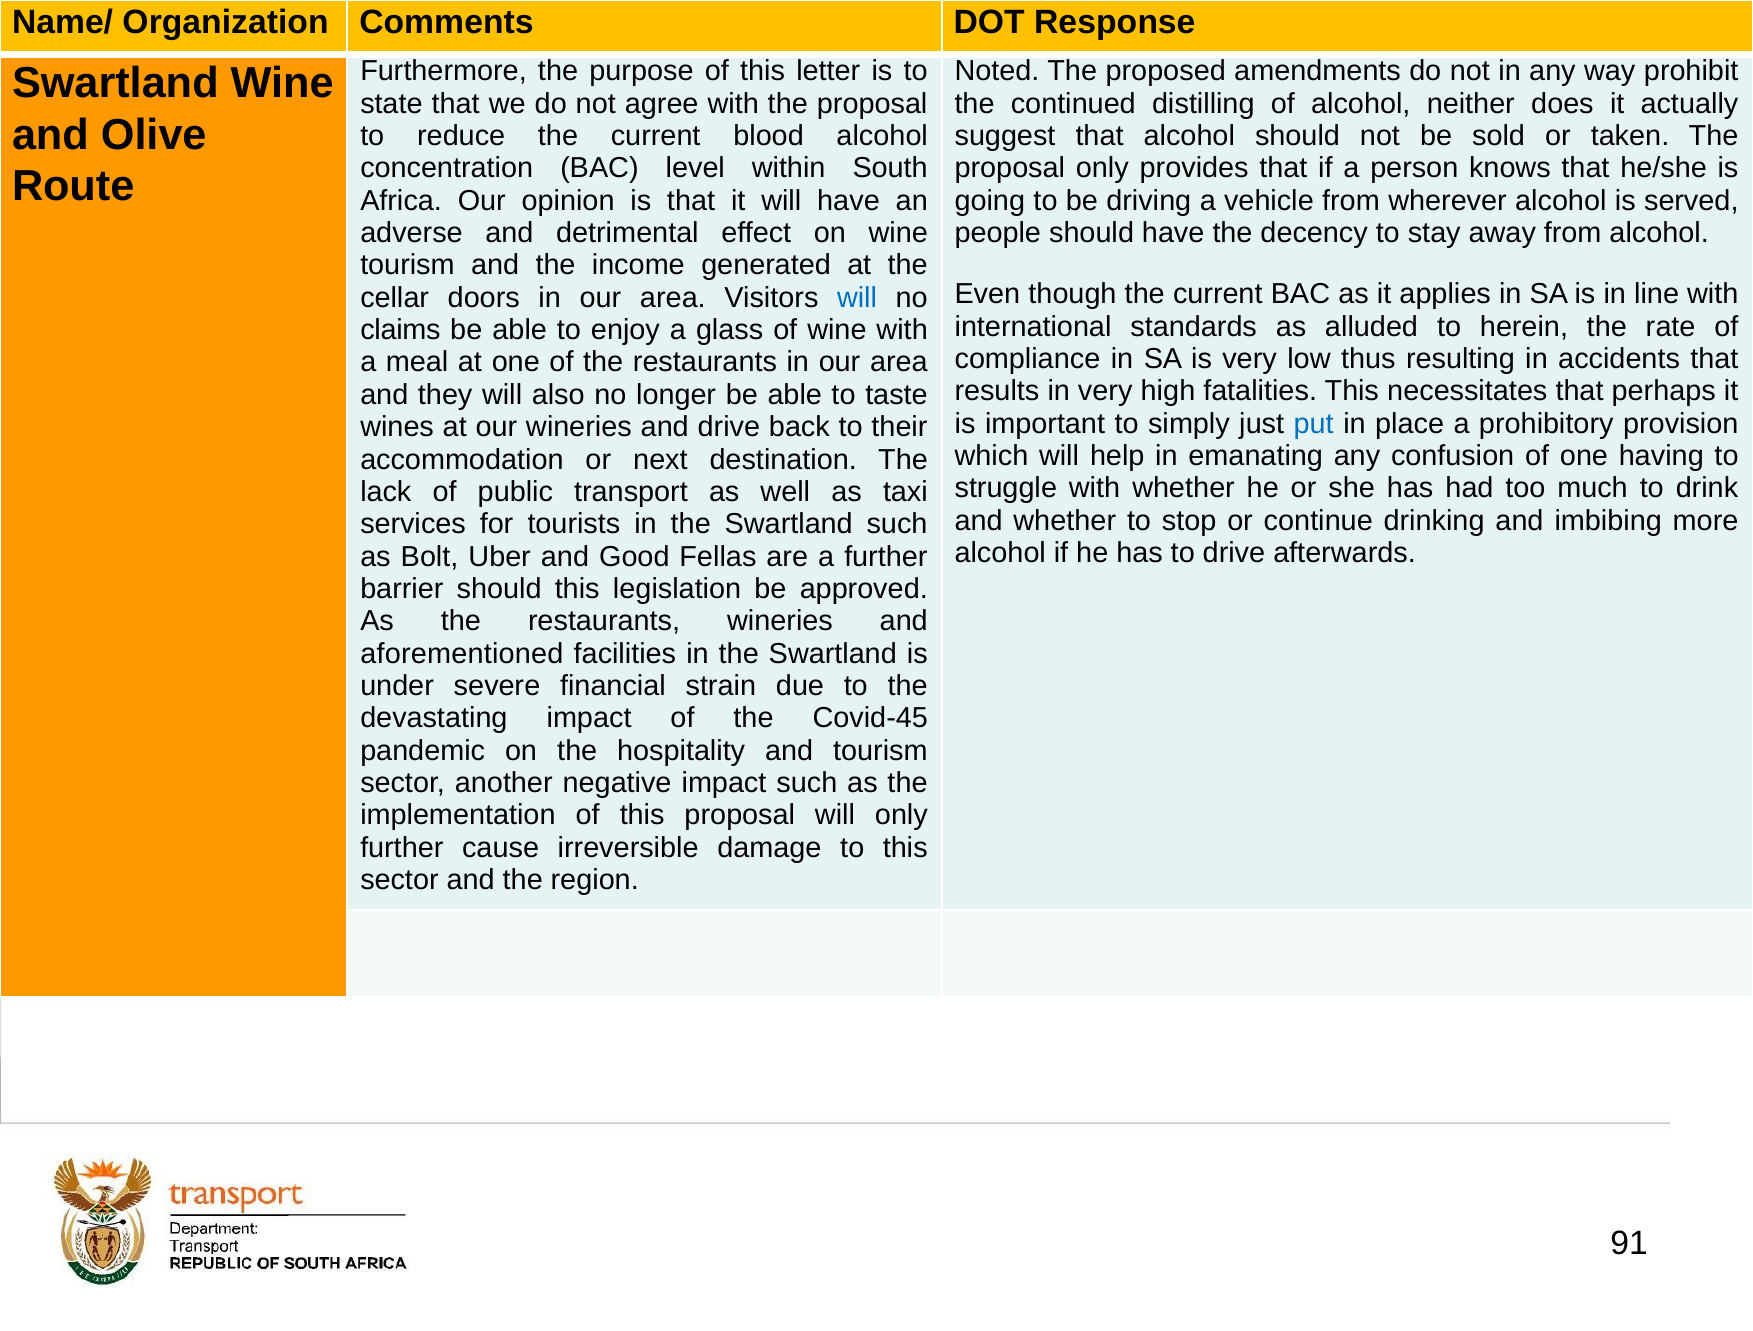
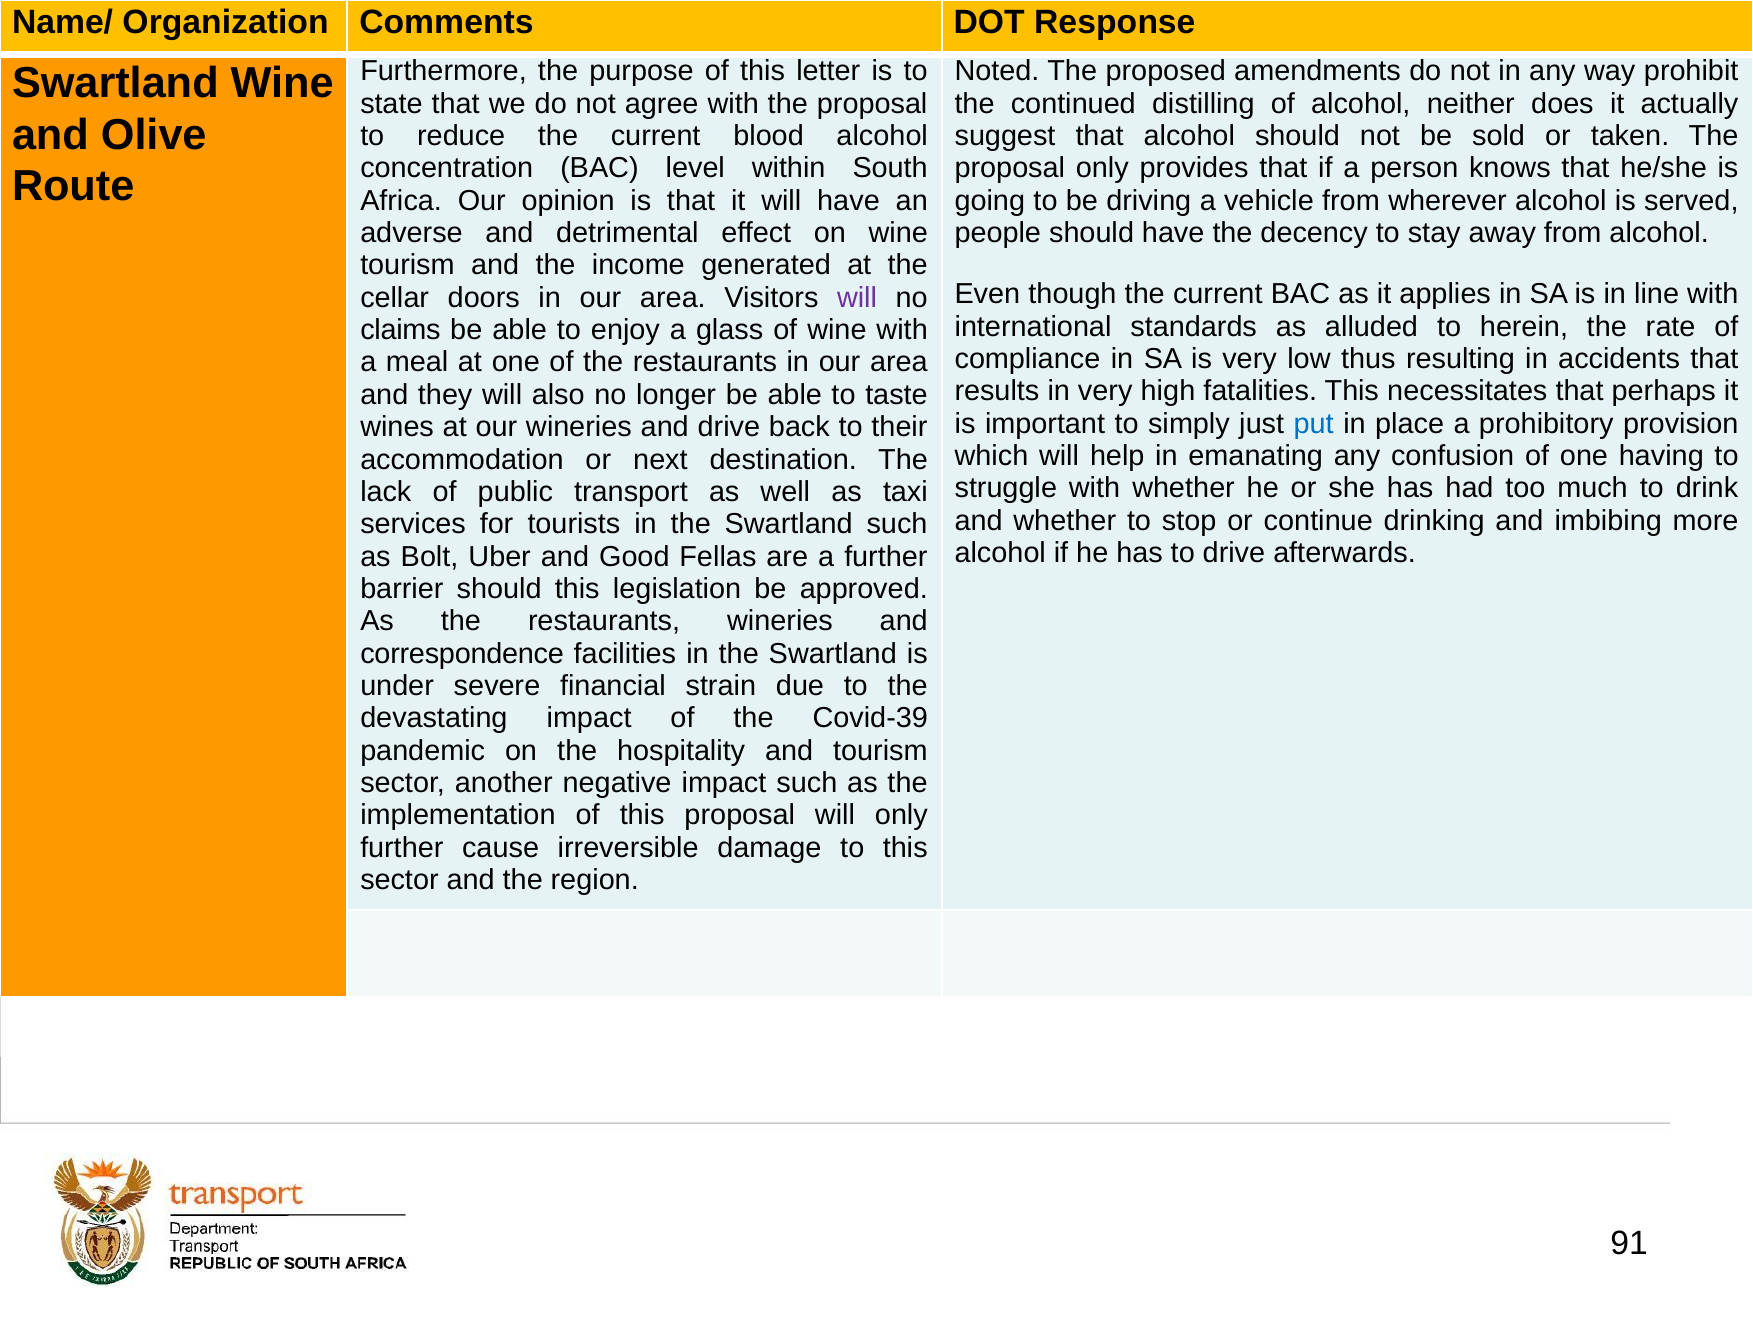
will colour: blue -> purple (857, 298)
aforementioned: aforementioned -> correspondence (462, 653)
Covid-45: Covid-45 -> Covid-39 (870, 718)
